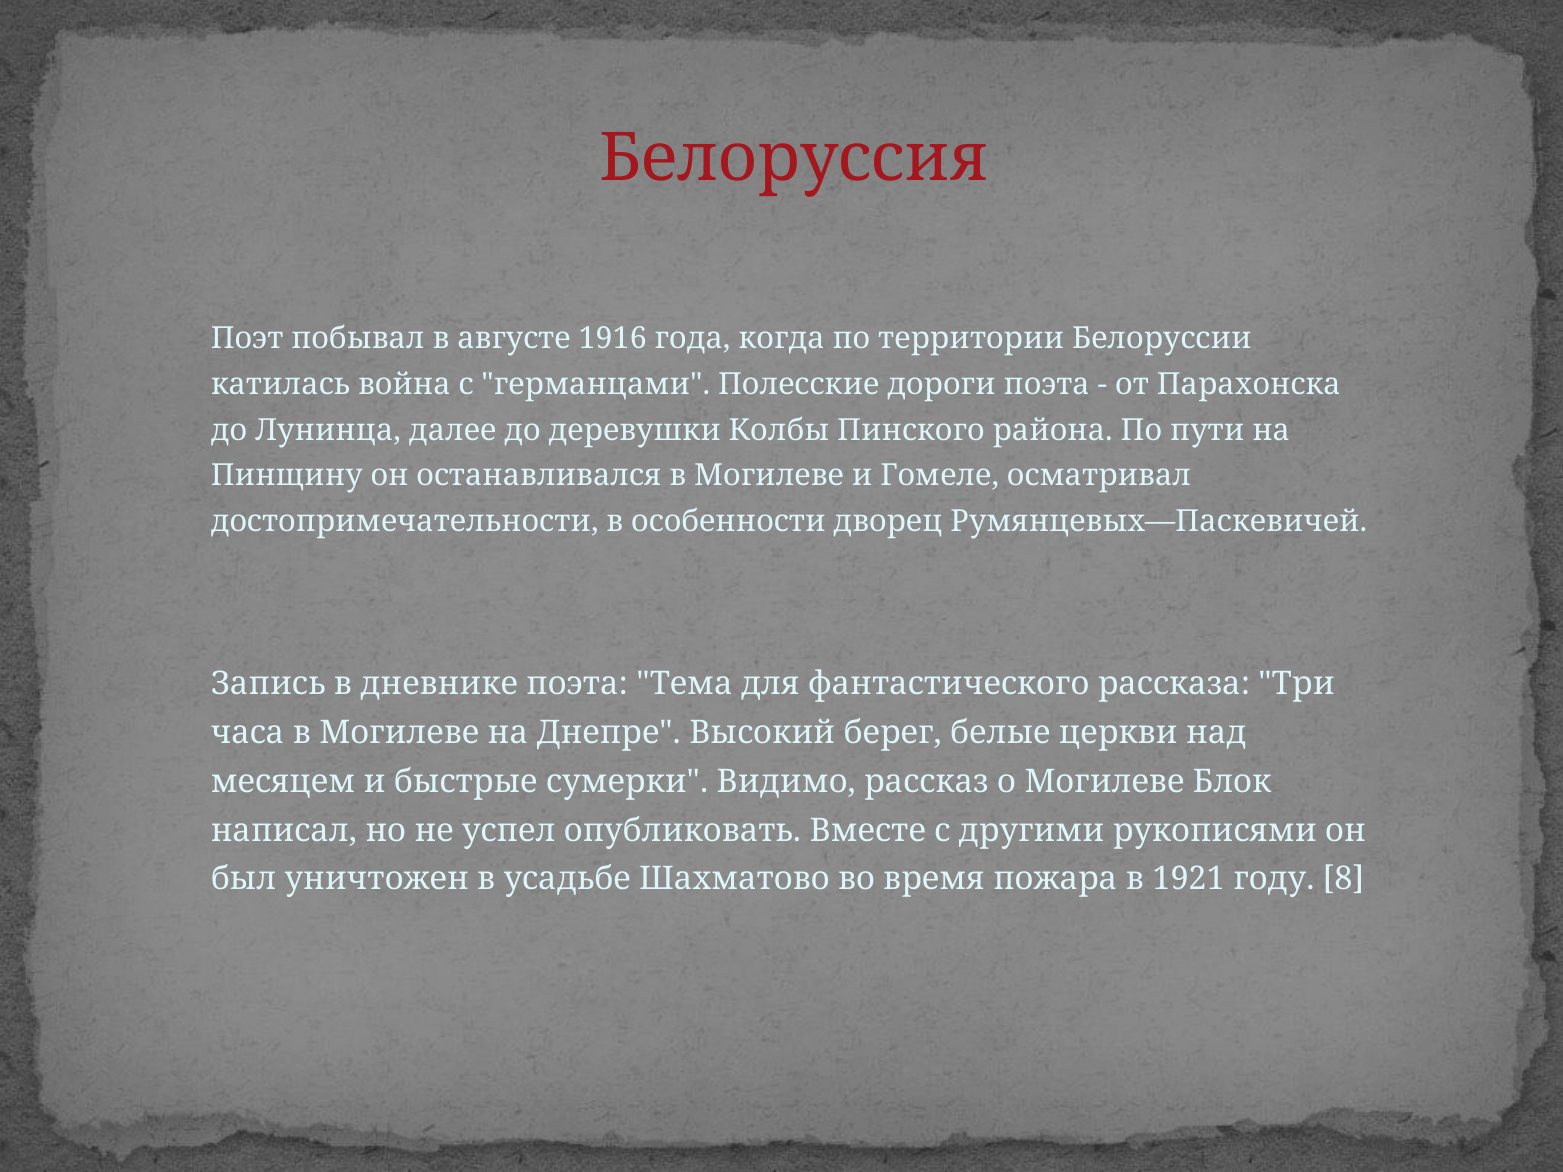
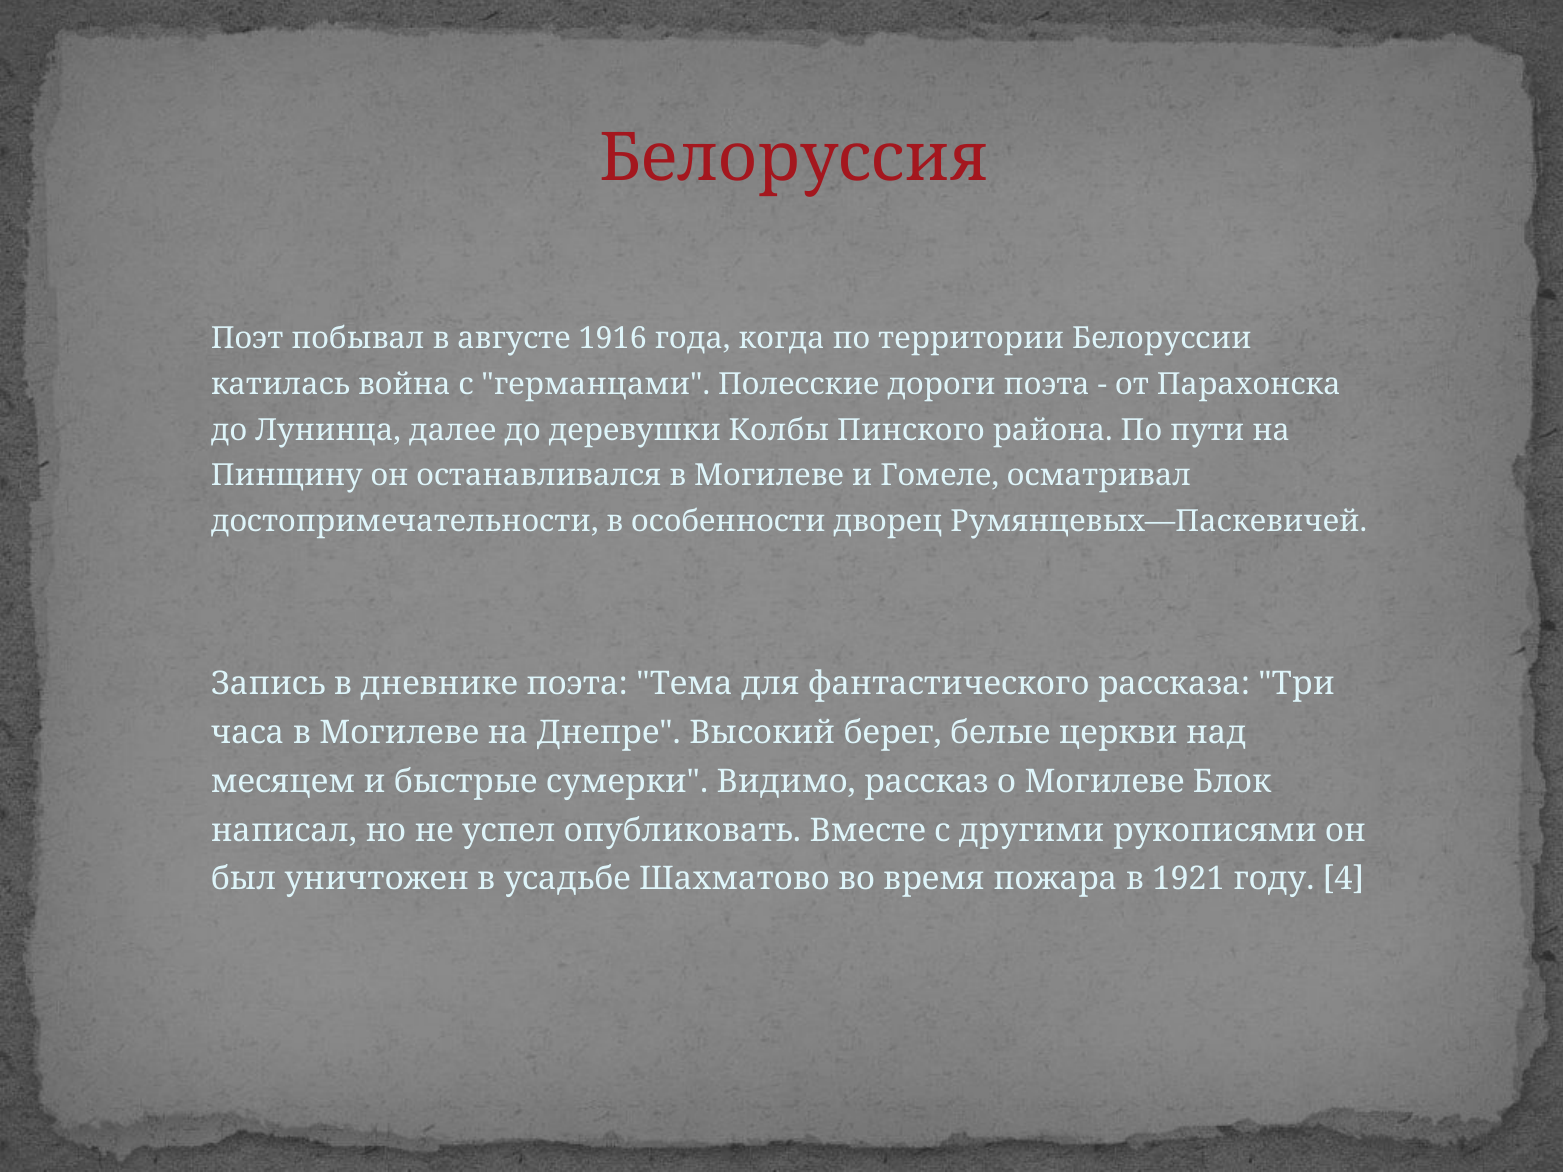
8: 8 -> 4 (1344, 879)
